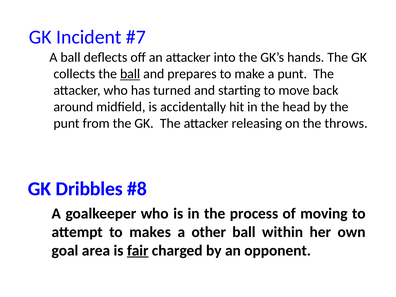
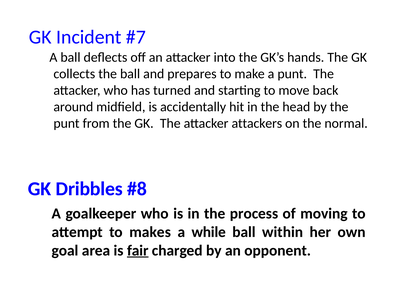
ball underline: present -> none (130, 74)
releasing: releasing -> attackers (257, 123)
throws: throws -> normal (346, 123)
other: other -> while (209, 232)
